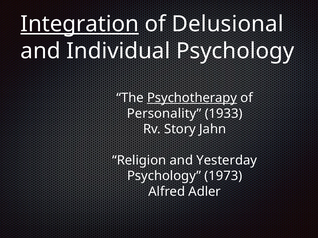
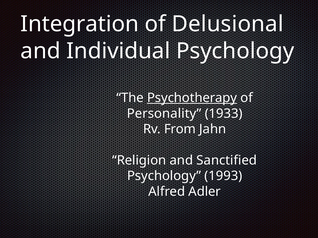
Integration underline: present -> none (80, 24)
Story: Story -> From (180, 129)
Yesterday: Yesterday -> Sanctified (227, 161)
1973: 1973 -> 1993 (223, 176)
